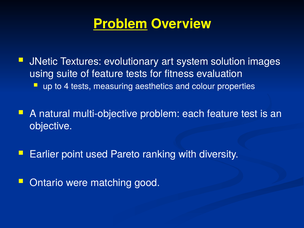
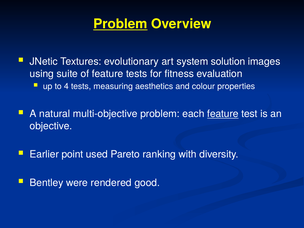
feature underline: none -> present (223, 114)
Ontario: Ontario -> Bentley (46, 183)
matching: matching -> rendered (111, 183)
